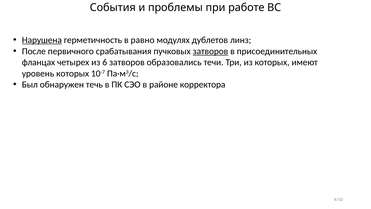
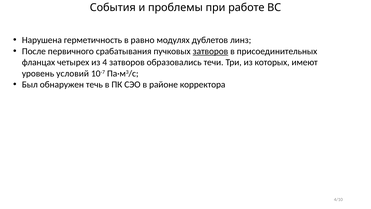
Нарушена underline: present -> none (42, 40)
6: 6 -> 4 (105, 62)
уровень которых: которых -> условий (73, 73)
